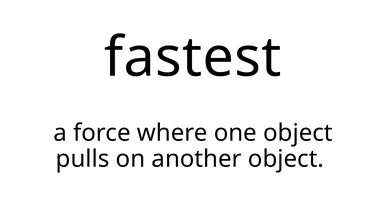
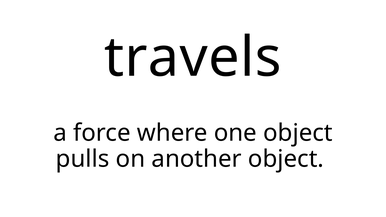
fastest: fastest -> travels (193, 58)
